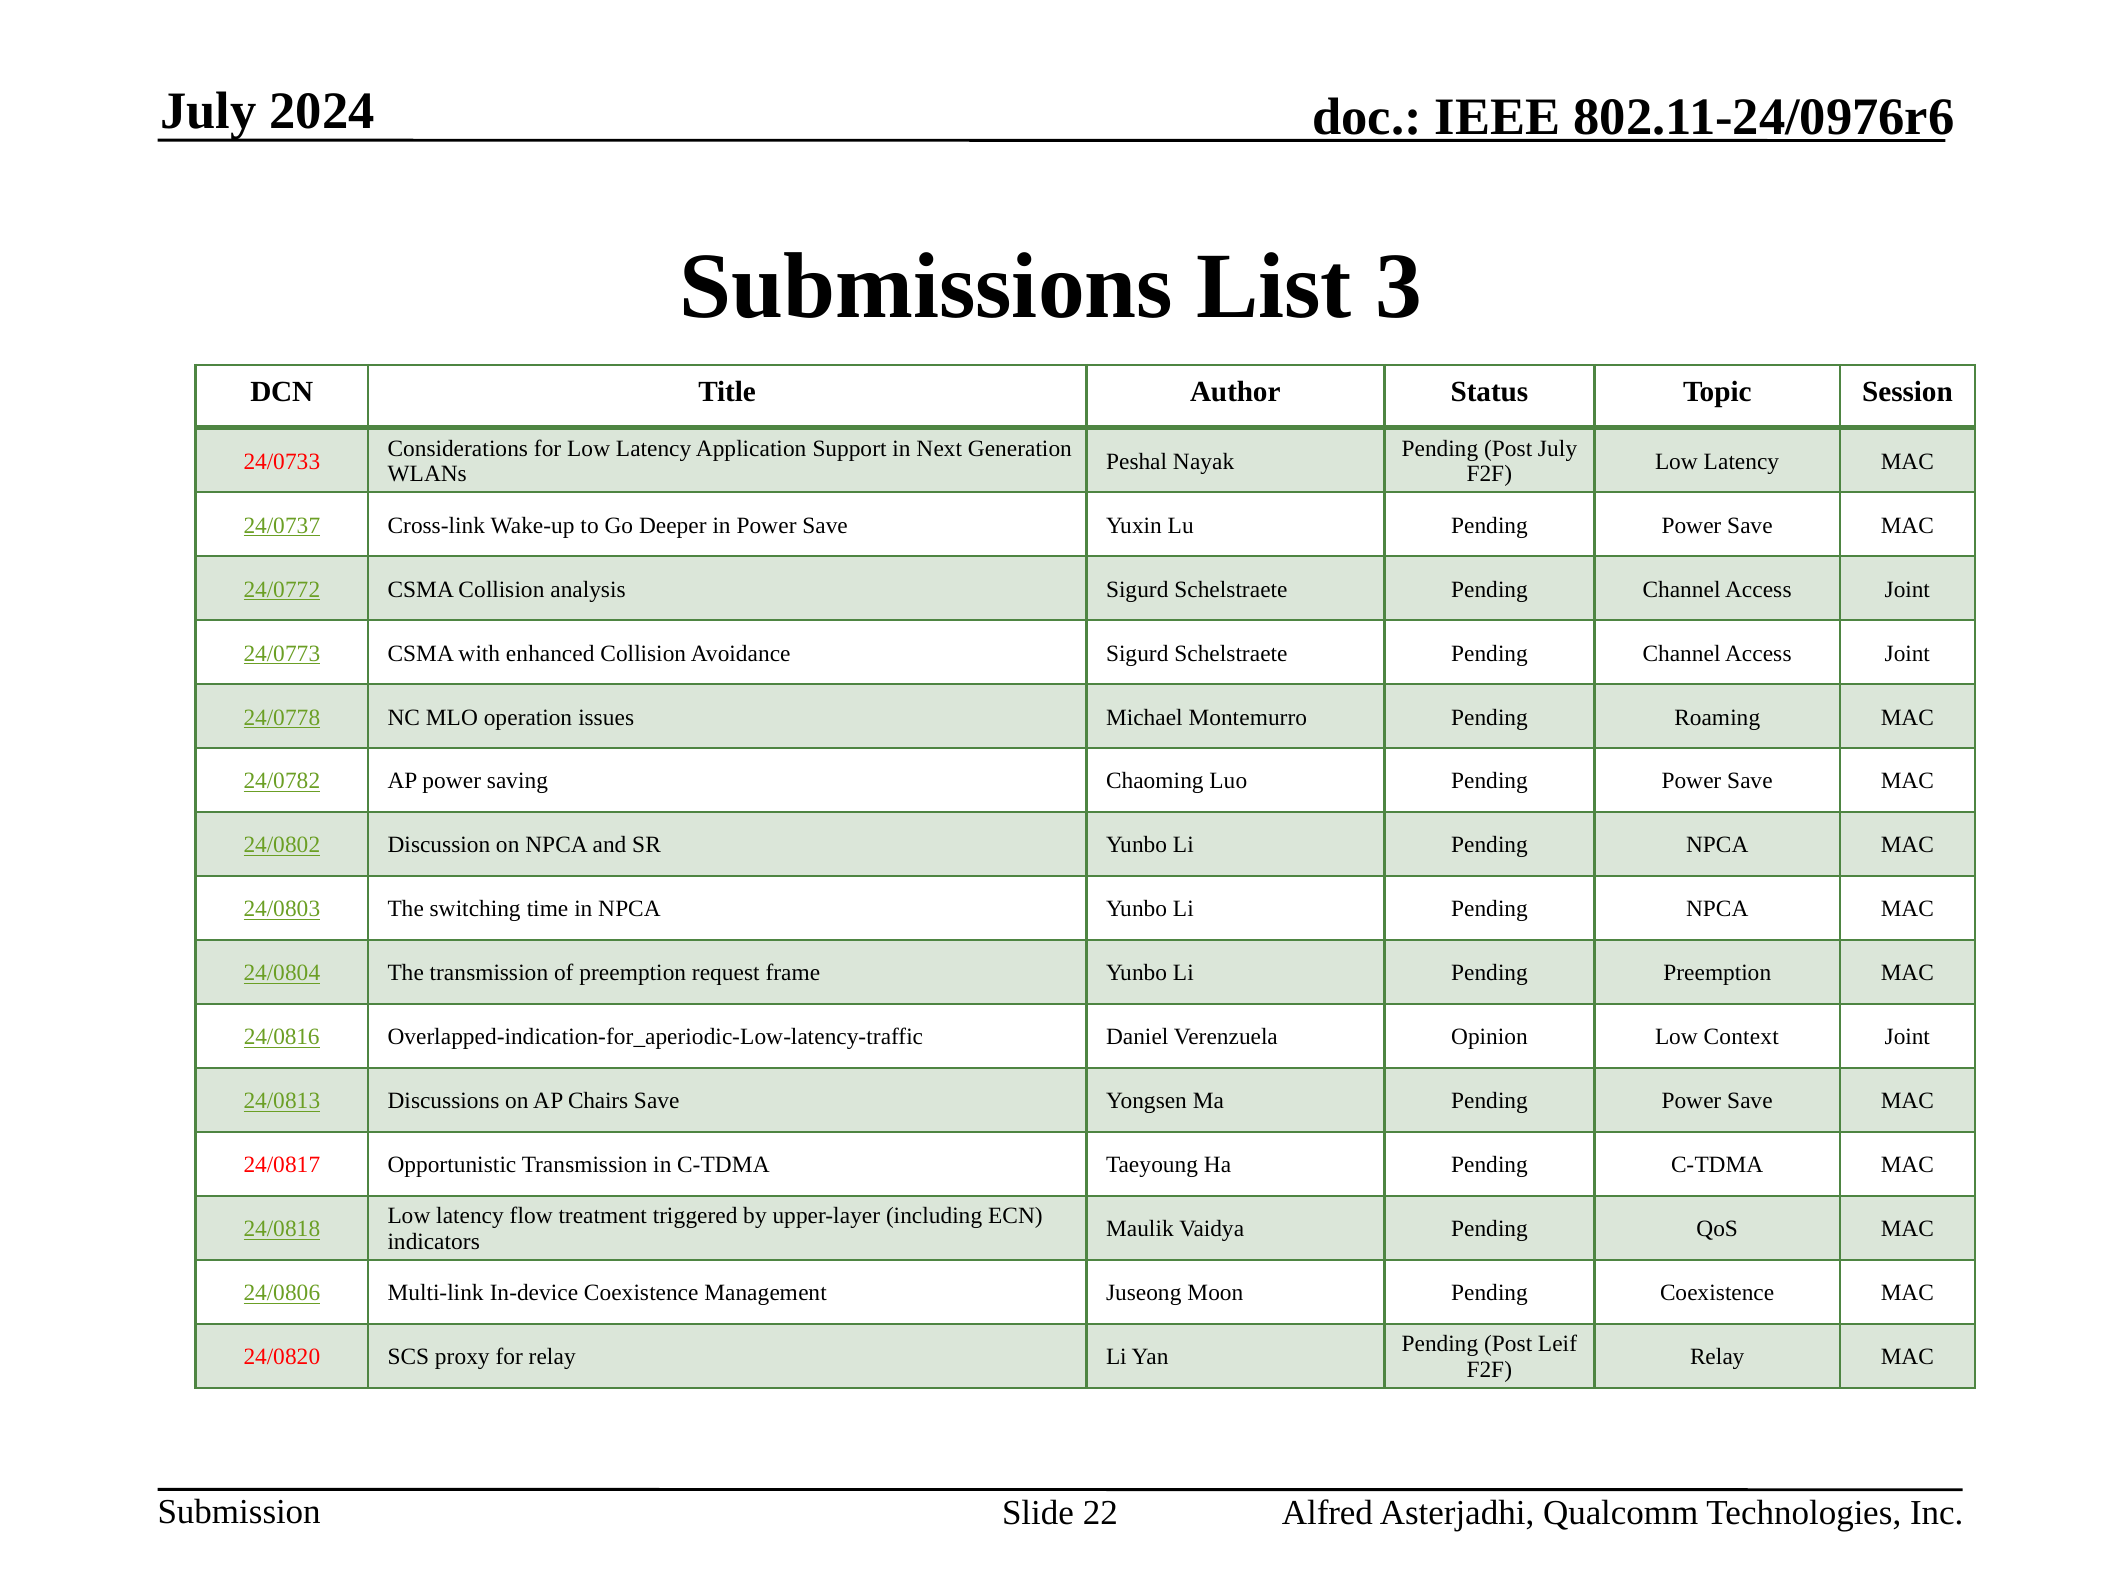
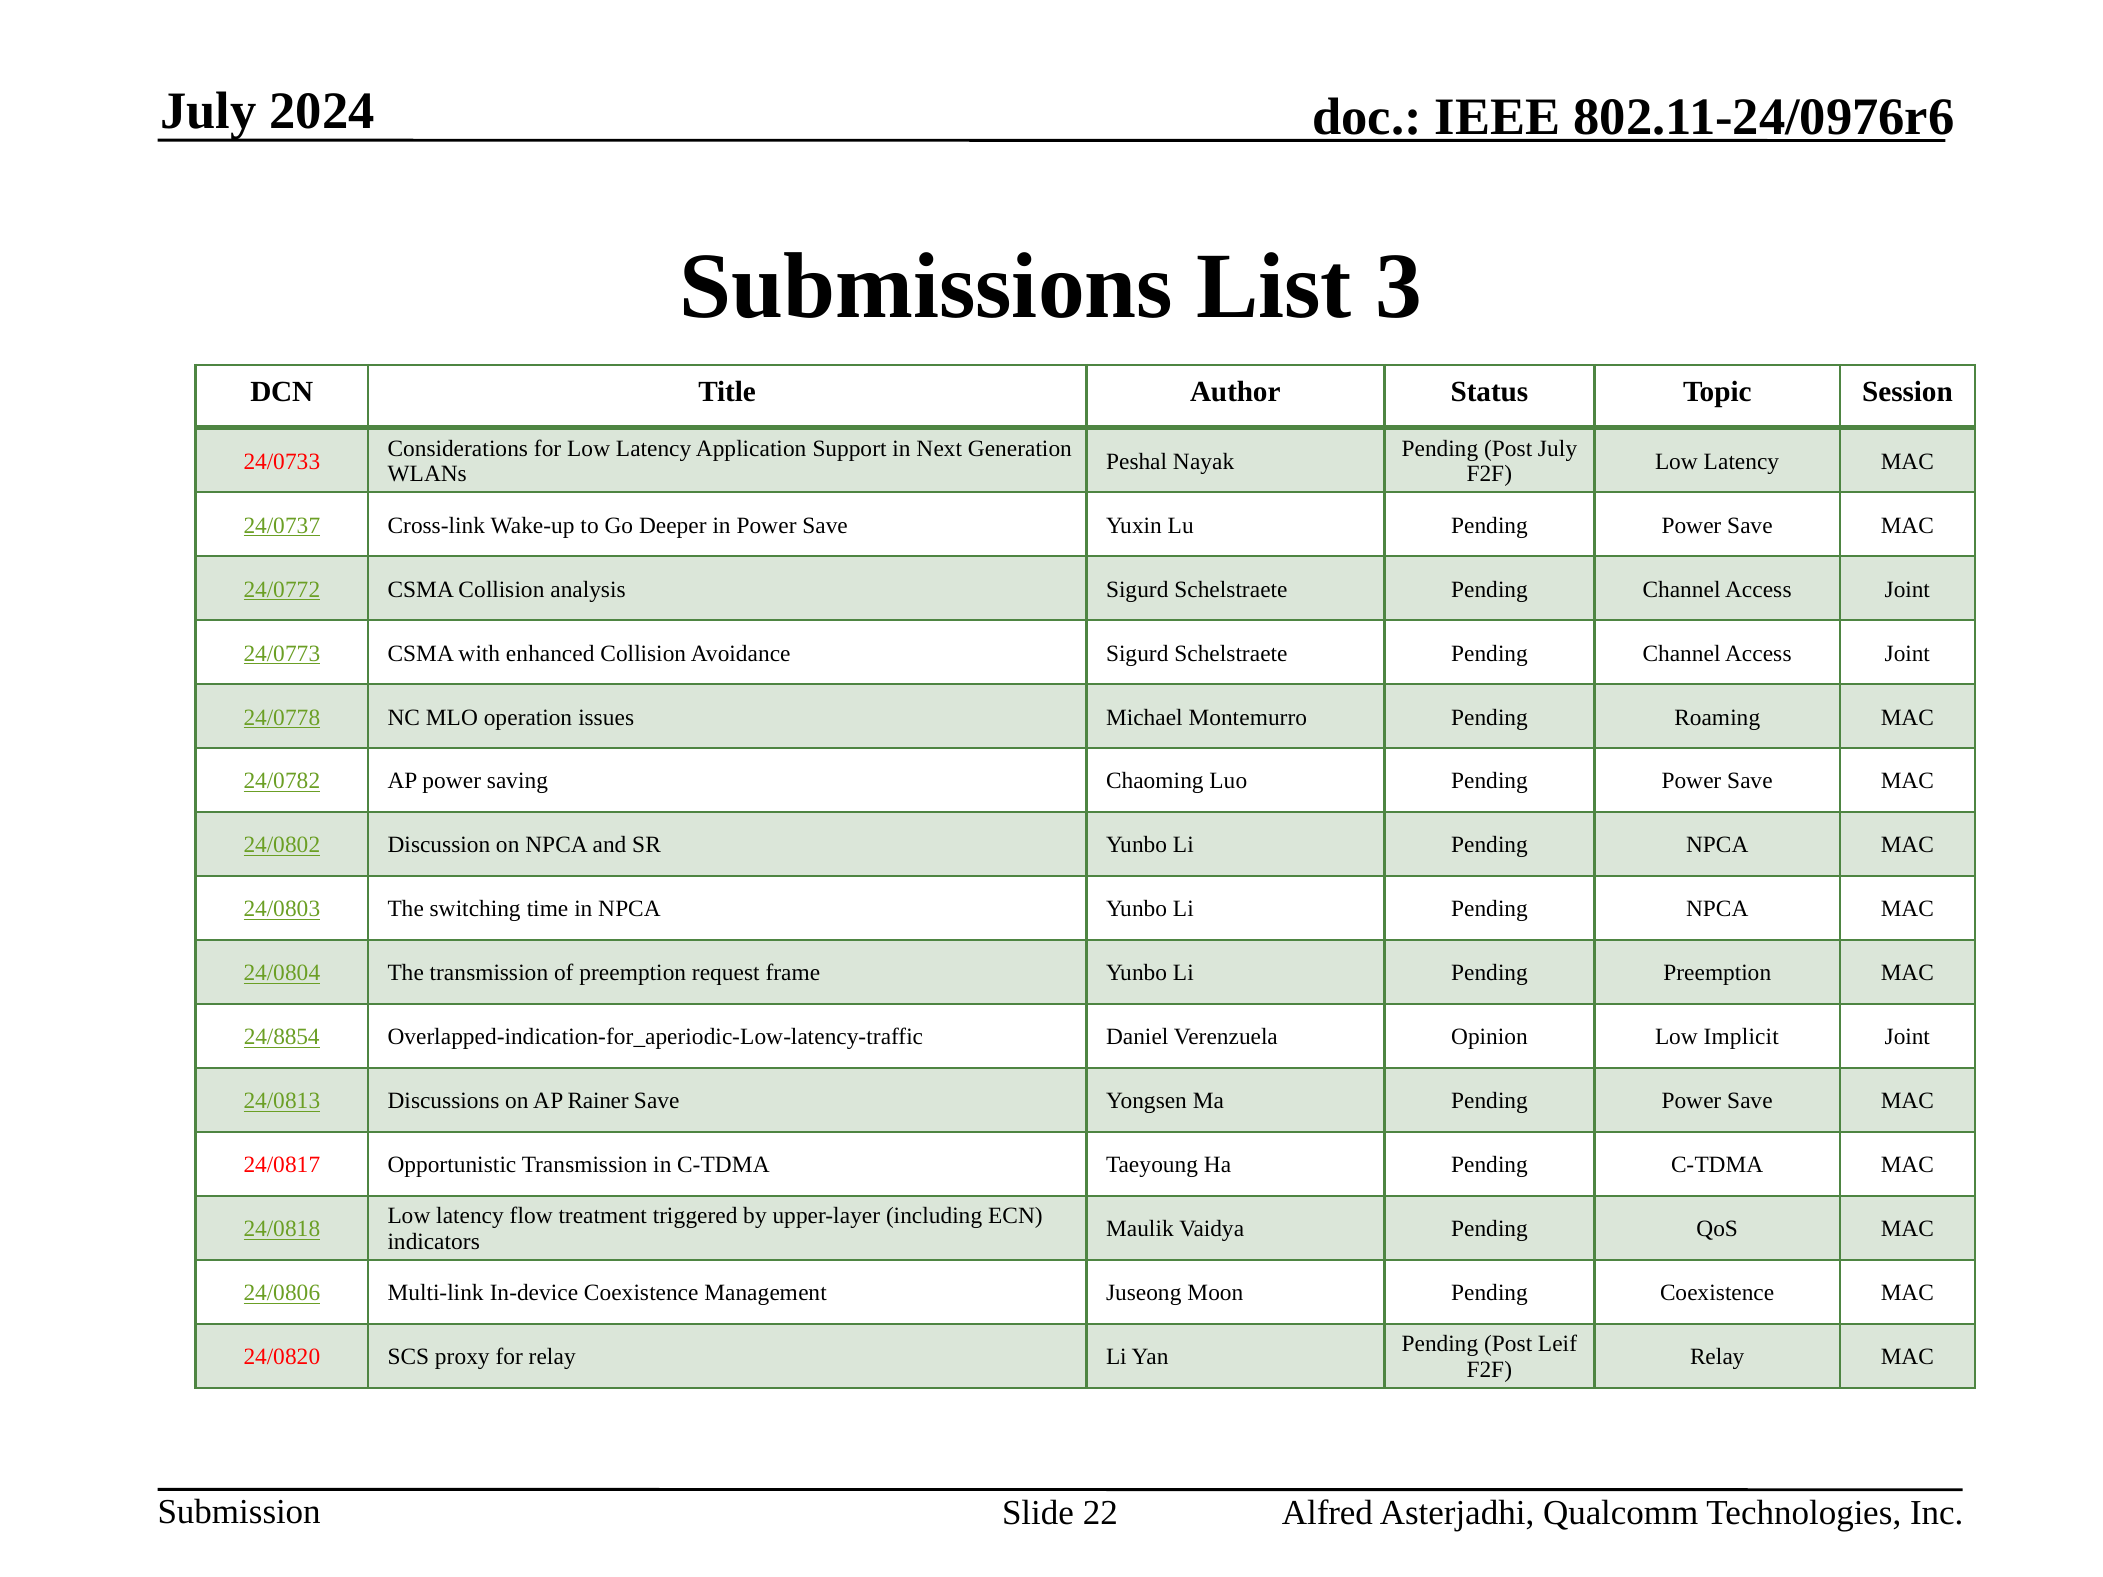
24/0816: 24/0816 -> 24/8854 (282, 1037)
Context: Context -> Implicit (1741, 1037)
Chairs: Chairs -> Rainer (598, 1101)
